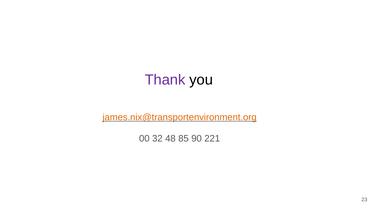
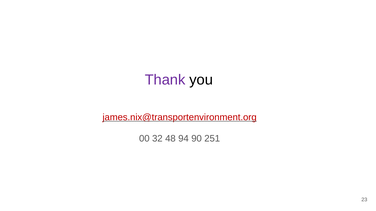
james.nix@transportenvironment.org colour: orange -> red (180, 117)
85: 85 -> 94 (183, 139)
221: 221 -> 251 (212, 139)
